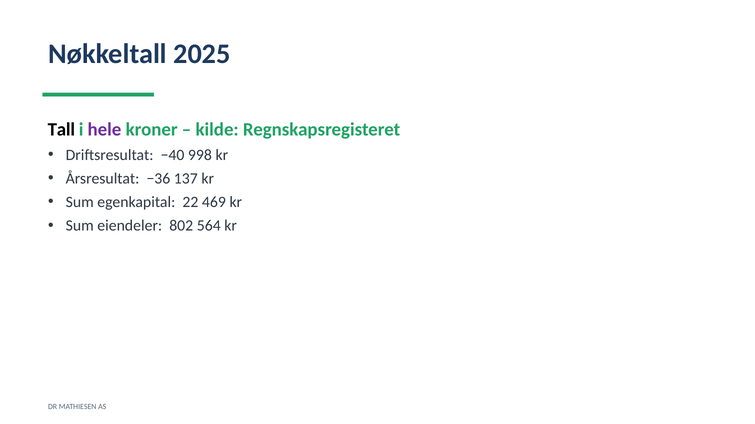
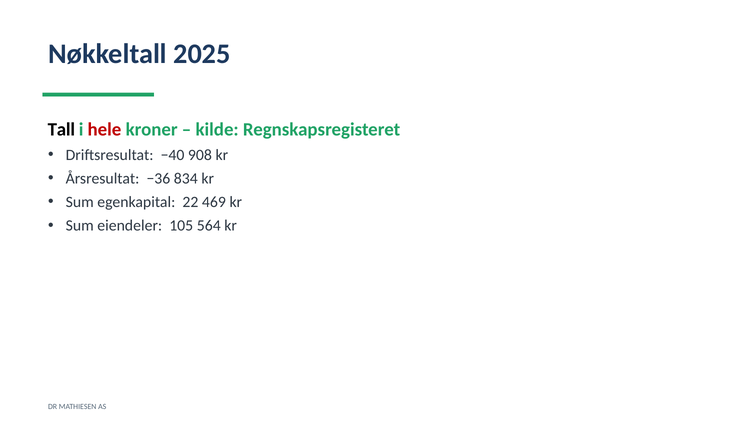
hele colour: purple -> red (104, 130)
998: 998 -> 908 (200, 155)
137: 137 -> 834 (186, 179)
802: 802 -> 105 (181, 226)
